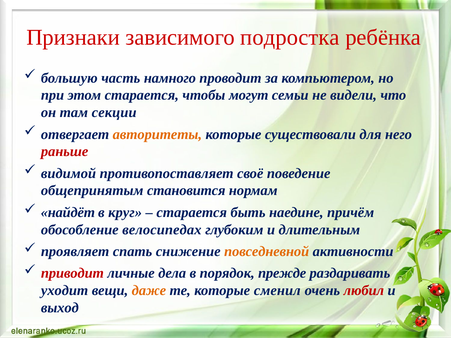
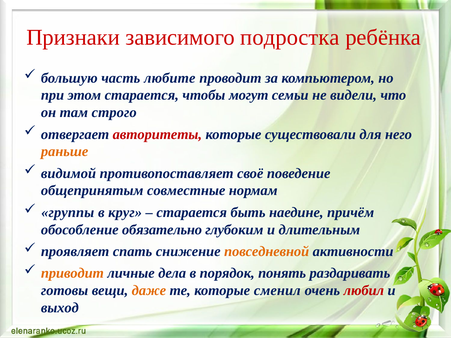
намного: намного -> любите (170, 78)
секции: секции -> строго (114, 113)
авторитеты colour: orange -> red (157, 134)
раньше colour: red -> orange (65, 152)
становится: становится -> совместные (186, 191)
найдёт: найдёт -> группы (68, 212)
велосипедах: велосипедах -> обязательно (162, 230)
приводит colour: red -> orange (72, 273)
прежде: прежде -> понять (282, 273)
уходит: уходит -> готовы (65, 291)
